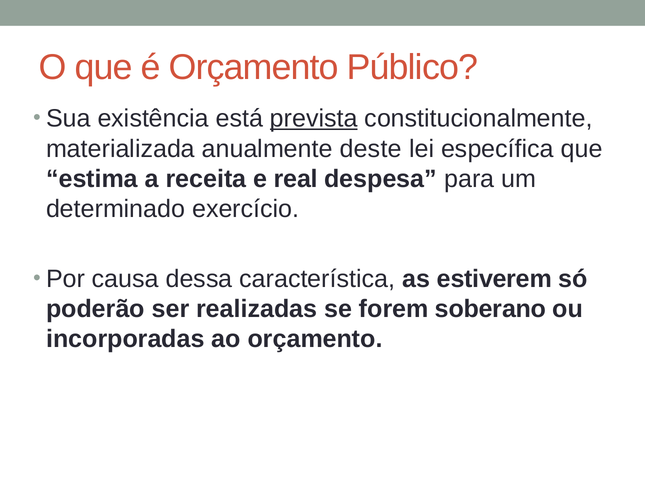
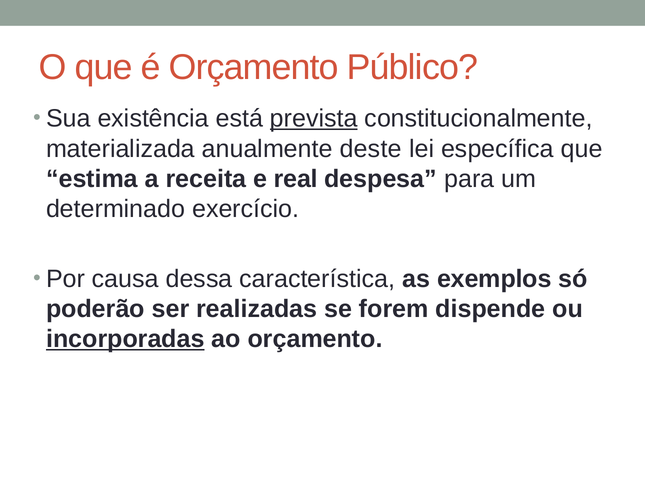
estiverem: estiverem -> exemplos (494, 279)
soberano: soberano -> dispende (490, 309)
incorporadas underline: none -> present (125, 339)
